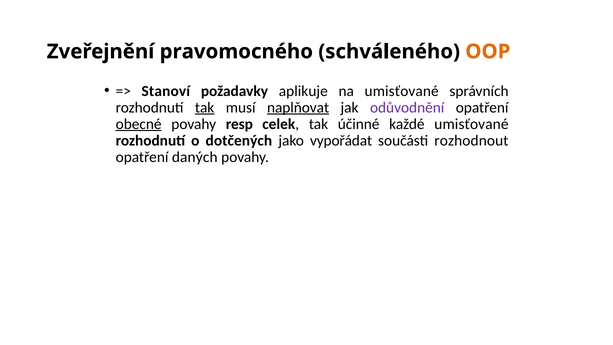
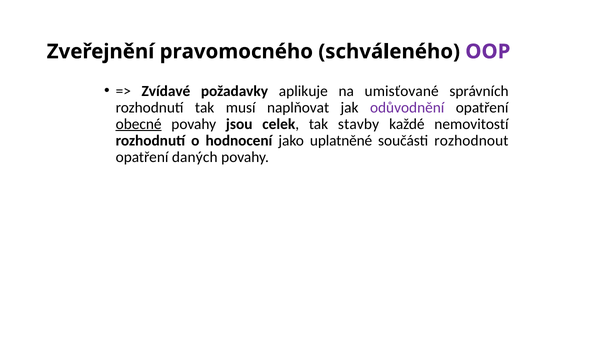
OOP colour: orange -> purple (488, 52)
Stanoví: Stanoví -> Zvídavé (166, 91)
tak underline: present -> none (205, 107)
naplňovat underline: present -> none (298, 107)
resp: resp -> jsou (239, 124)
účinné: účinné -> stavby (359, 124)
každé umisťované: umisťované -> nemovitostí (471, 124)
dotčených: dotčených -> hodnocení (239, 141)
vypořádat: vypořádat -> uplatněné (341, 141)
